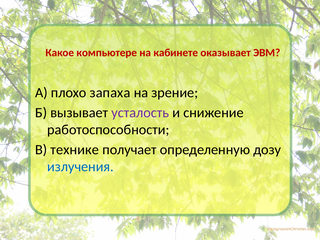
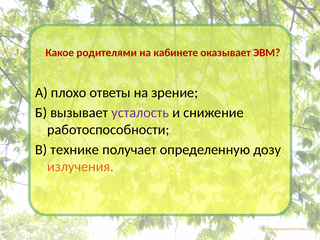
компьютере: компьютере -> родителями (107, 53)
запаха: запаха -> ответы (110, 93)
излучения colour: blue -> orange (80, 167)
